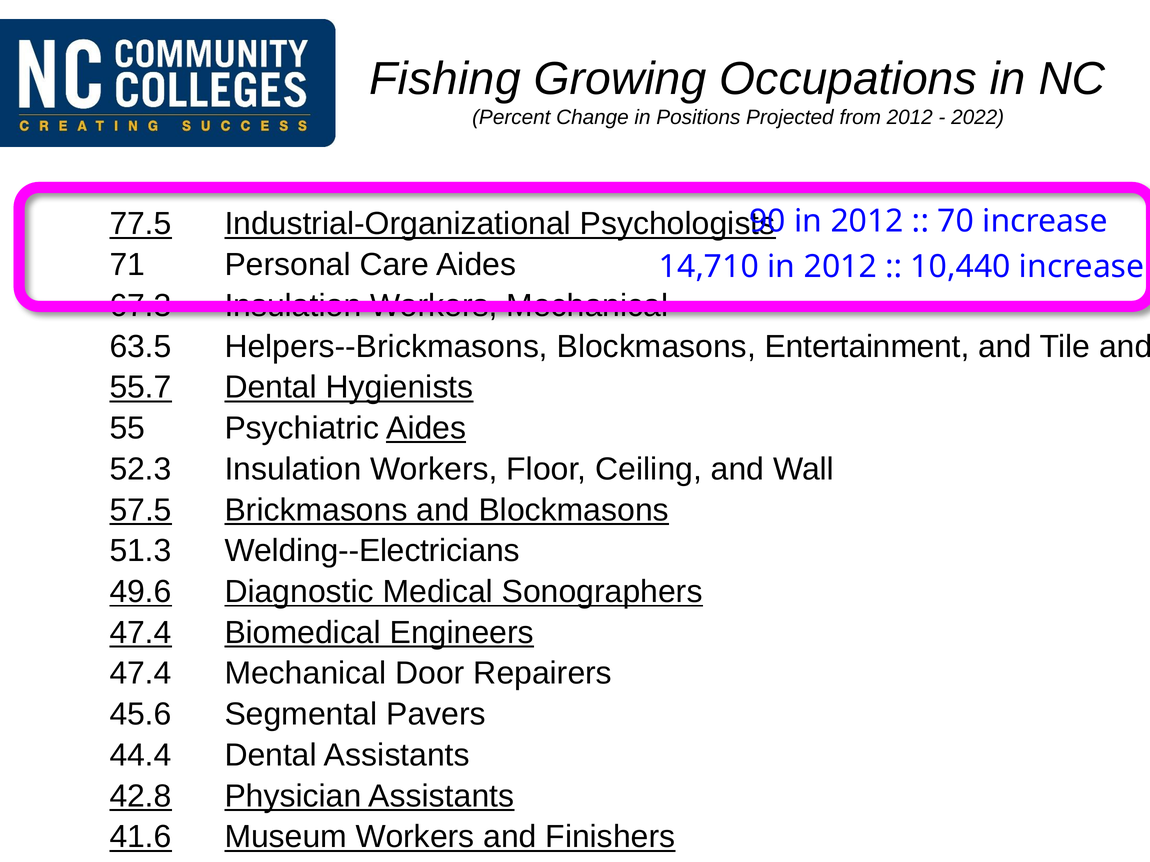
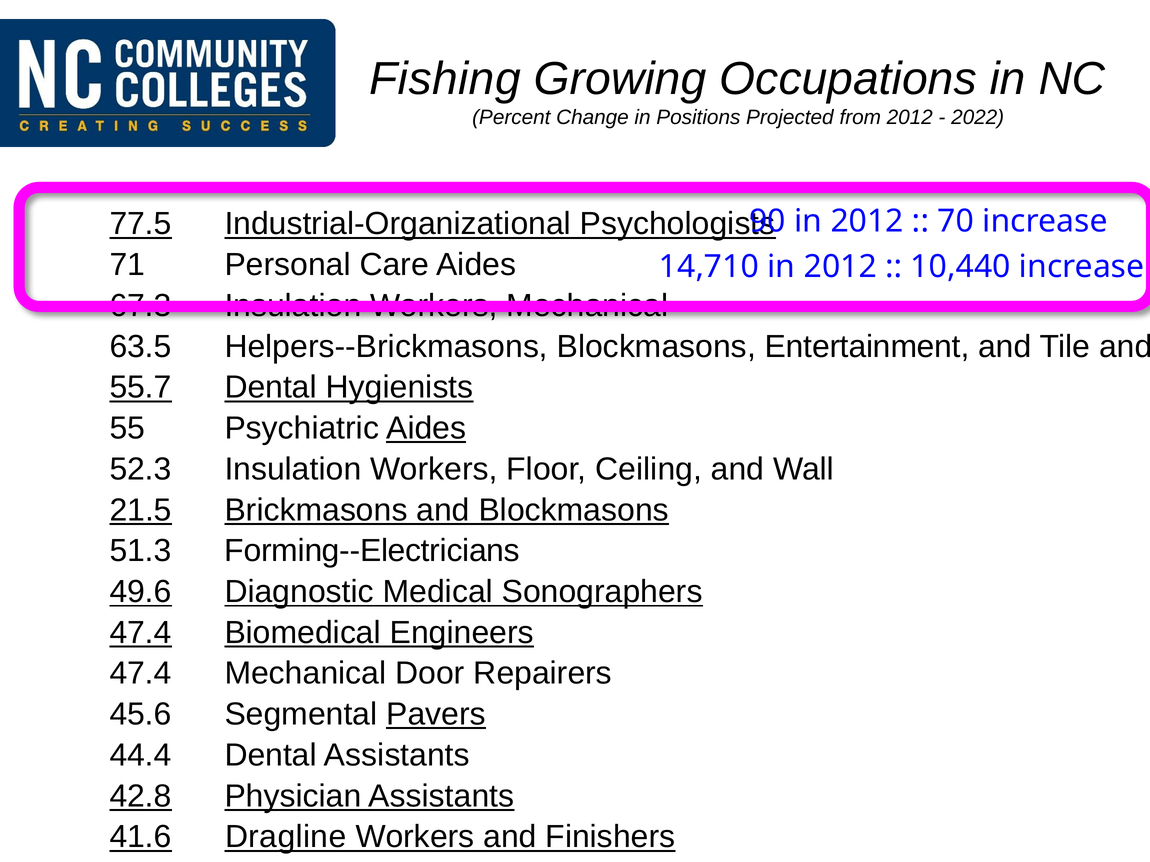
57.5: 57.5 -> 21.5 (141, 510)
Welding--Electricians: Welding--Electricians -> Forming--Electricians (372, 551)
Pavers underline: none -> present (436, 715)
Museum: Museum -> Dragline (286, 837)
